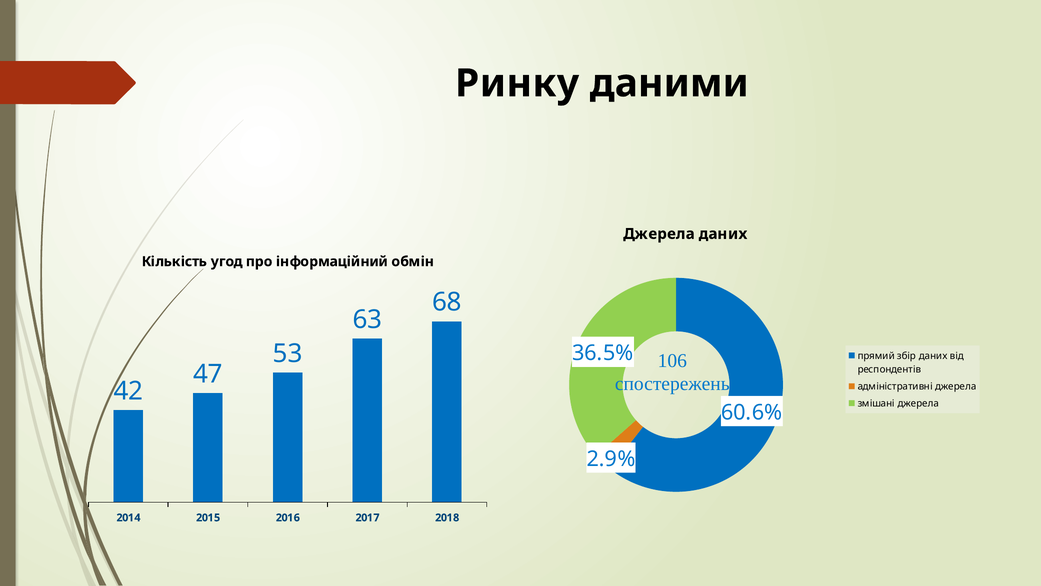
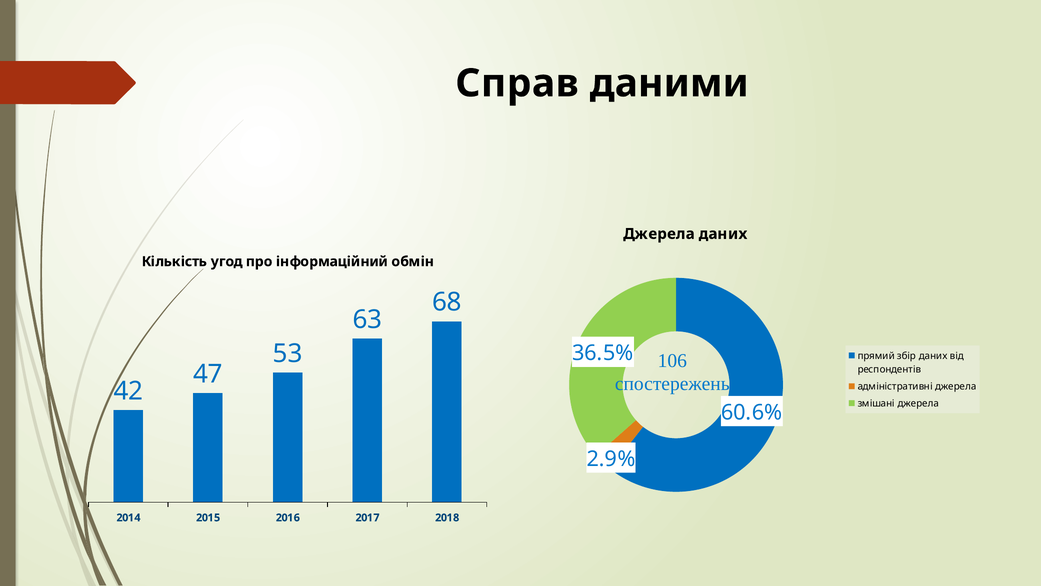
Ринку: Ринку -> Справ (517, 83)
